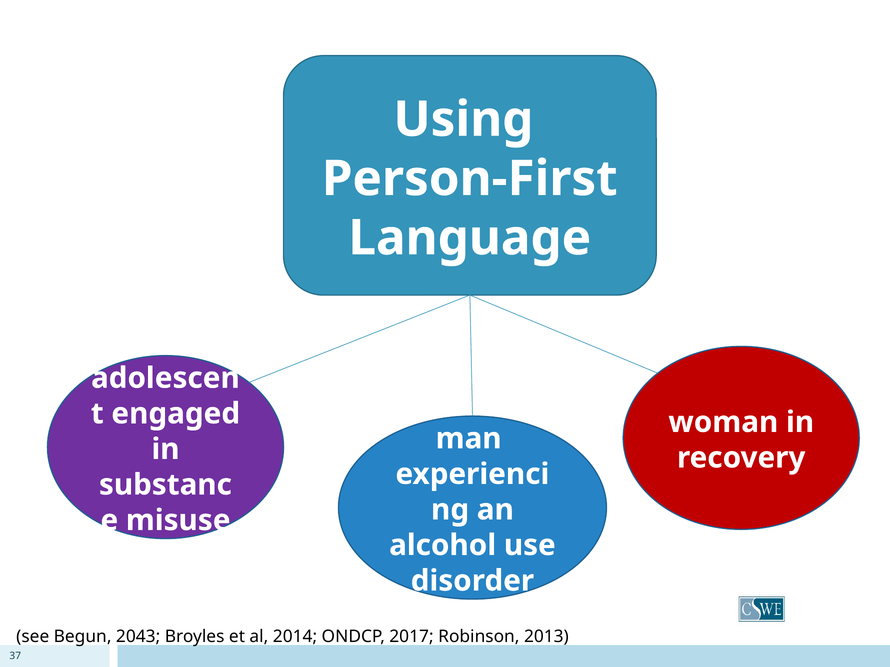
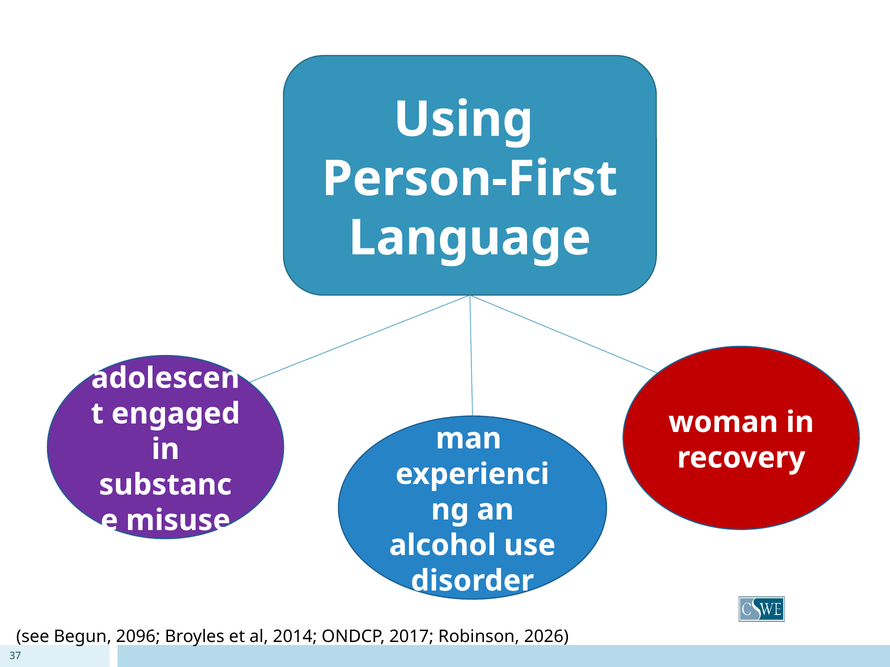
2043: 2043 -> 2096 (138, 637)
2013: 2013 -> 2026 (546, 637)
